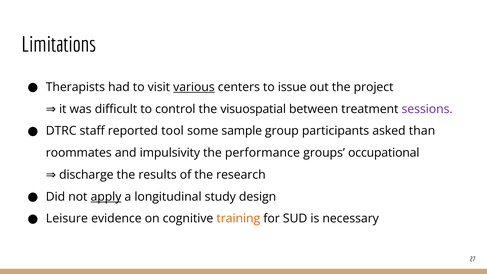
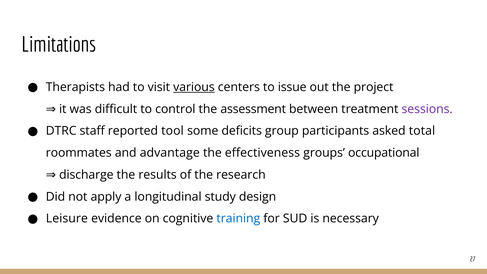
visuospatial: visuospatial -> assessment (253, 109)
sample: sample -> deficits (242, 131)
than: than -> total (422, 131)
impulsivity: impulsivity -> advantage (170, 153)
performance: performance -> effectiveness (262, 153)
apply underline: present -> none (106, 197)
training colour: orange -> blue (238, 219)
